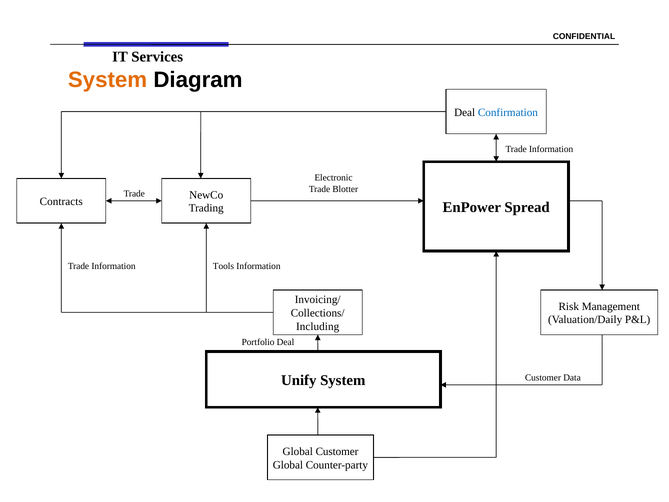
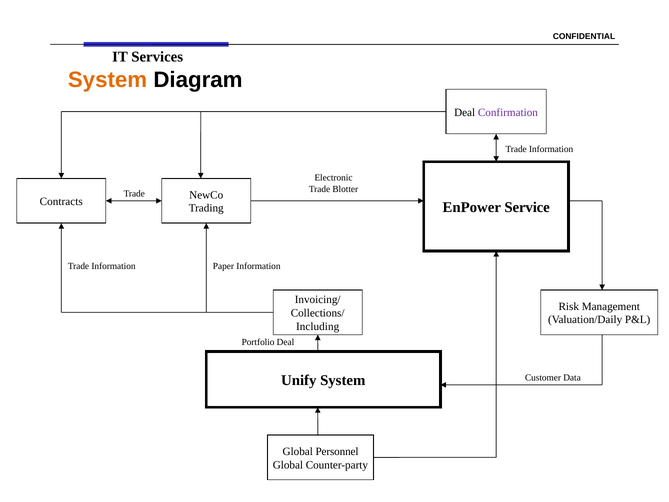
Confirmation colour: blue -> purple (508, 112)
Spread: Spread -> Service (527, 207)
Tools: Tools -> Paper (223, 266)
Global Customer: Customer -> Personnel (337, 451)
